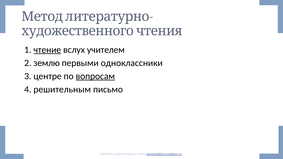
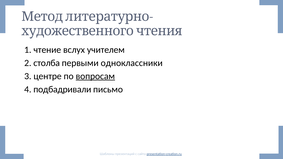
чтение underline: present -> none (47, 50)
землю: землю -> столба (47, 63)
решительным: решительным -> подбадривали (62, 89)
